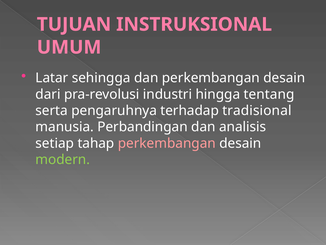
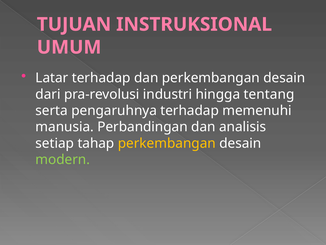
Latar sehingga: sehingga -> terhadap (101, 78)
tradisional: tradisional -> memenuhi (257, 110)
perkembangan colour: pink -> yellow (167, 143)
